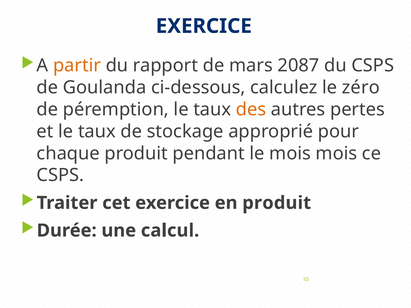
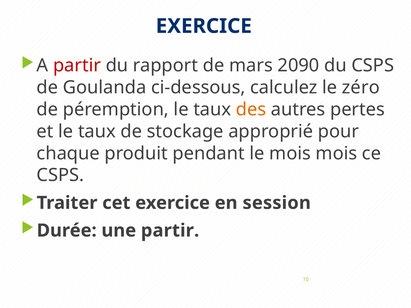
partir colour: orange -> red (77, 66)
2087: 2087 -> 2090 (298, 66)
en produit: produit -> session (277, 203)
une calcul: calcul -> partir (170, 231)
